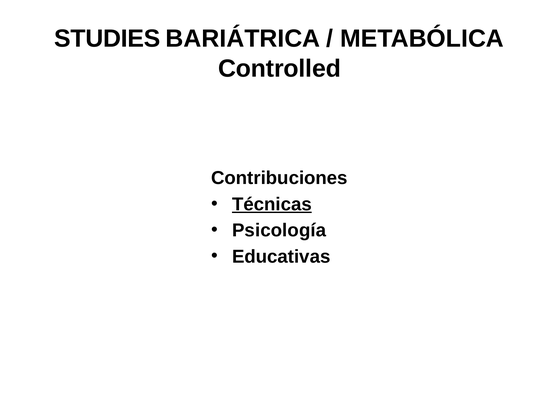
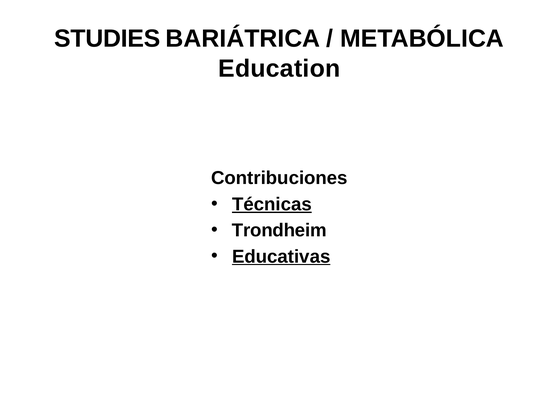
Controlled: Controlled -> Education (279, 68)
Psicología: Psicología -> Trondheim (279, 230)
Educativas underline: none -> present (281, 256)
